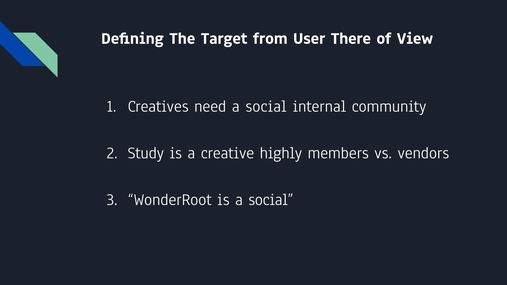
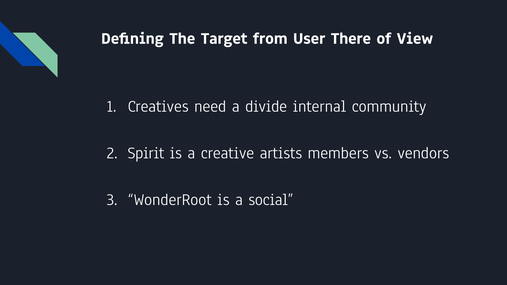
need a social: social -> divide (266, 106)
Study: Study -> Spirit (146, 153)
highly: highly -> artists (281, 153)
